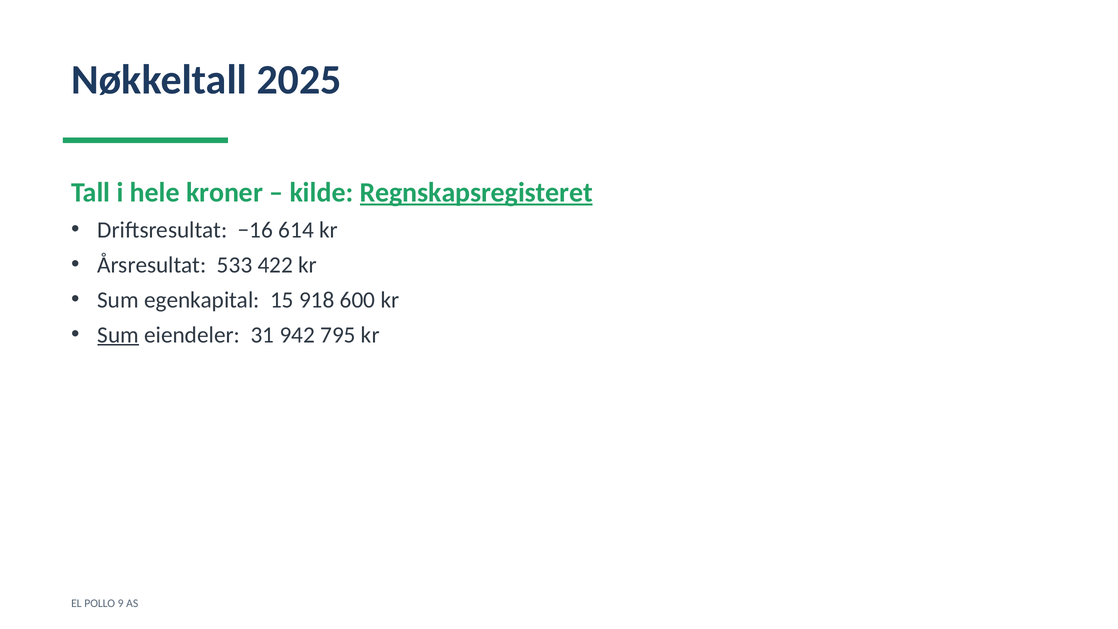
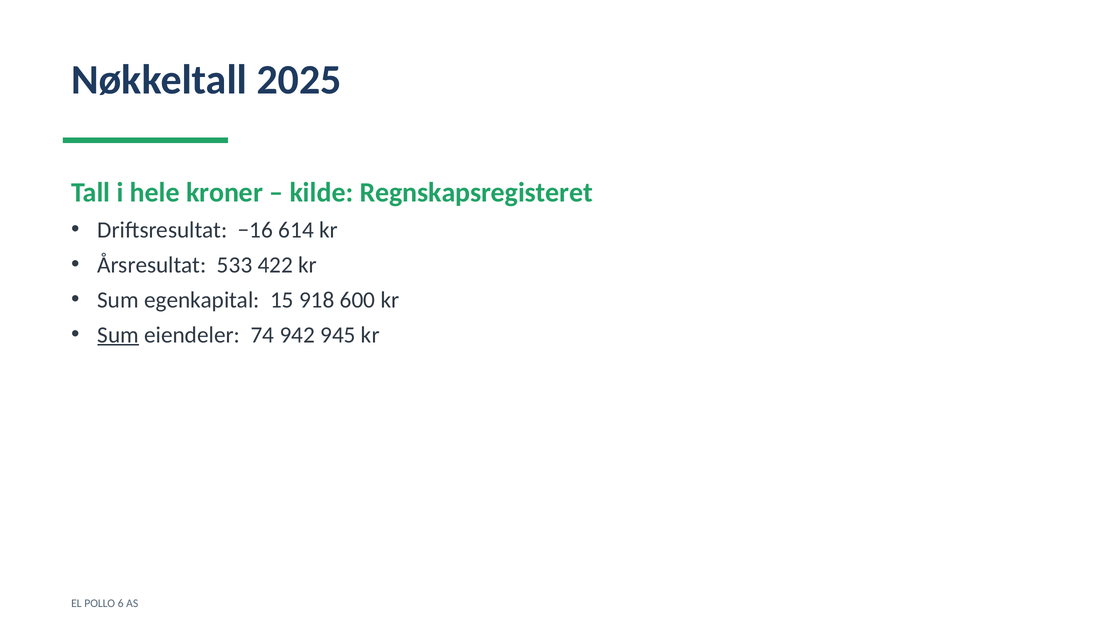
Regnskapsregisteret underline: present -> none (476, 192)
31: 31 -> 74 (262, 335)
795: 795 -> 945 (338, 335)
9: 9 -> 6 (121, 603)
